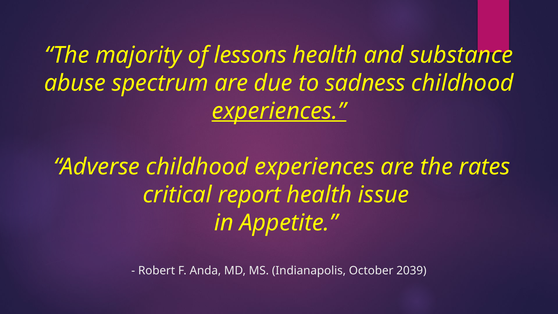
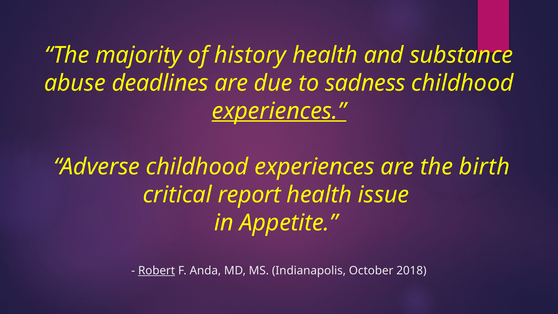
lessons: lessons -> history (250, 55)
spectrum: spectrum -> deadlines (160, 83)
rates: rates -> birth (484, 167)
Robert underline: none -> present (157, 271)
2039: 2039 -> 2018 (411, 271)
